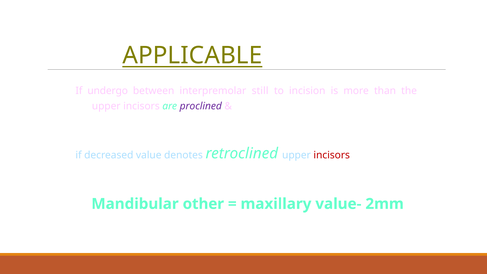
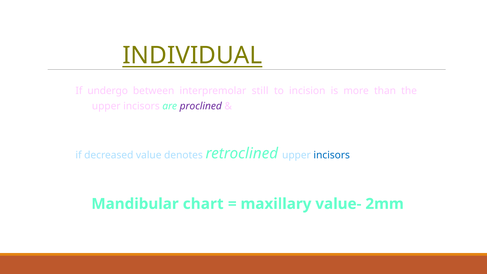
APPLICABLE: APPLICABLE -> INDIVIDUAL (192, 56)
incisors colour: red -> blue (332, 155)
other: other -> chart (203, 204)
